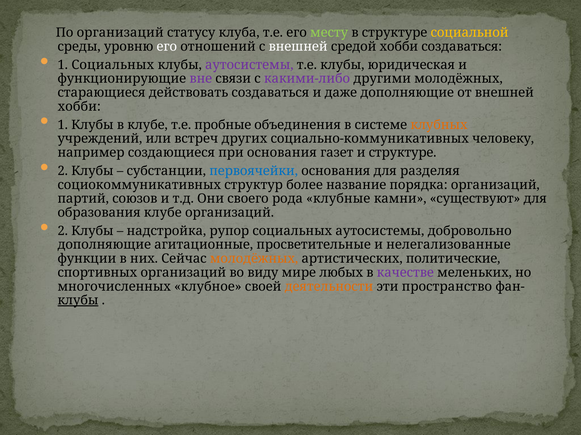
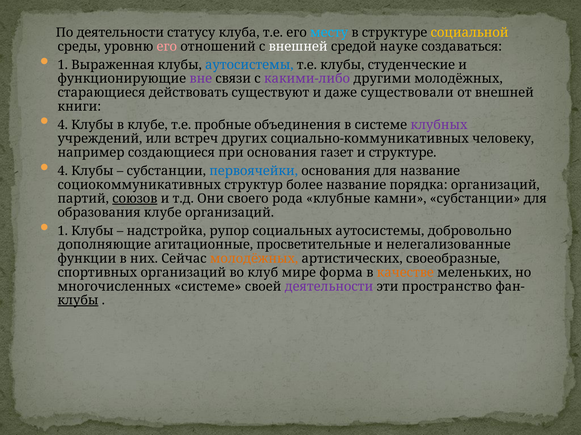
По организаций: организаций -> деятельности (120, 33)
месту colour: light green -> light blue (329, 33)
его colour: white -> pink (167, 47)
средой хобби: хобби -> науке (399, 47)
1 Социальных: Социальных -> Выраженная (113, 65)
аутосистемы colour: purple -> blue (249, 65)
юридическая: юридическая -> студенческие (411, 65)
действовать создаваться: создаваться -> существуют (270, 93)
даже дополняющие: дополняющие -> существовали (407, 93)
хобби: хобби -> книги (79, 107)
1: 1 -> 4 (63, 125)
клубных colour: orange -> purple (439, 125)
2: 2 -> 4 (63, 171)
для разделяя: разделяя -> название (430, 171)
союзов underline: none -> present (135, 199)
камни существуют: существуют -> субстанции (475, 199)
2: 2 -> 1 (63, 231)
политические: политические -> своеобразные (453, 259)
виду: виду -> клуб (263, 273)
любых: любых -> форма (341, 273)
качестве colour: purple -> orange (405, 273)
многочисленных клубное: клубное -> системе (208, 287)
деятельности colour: orange -> purple (329, 287)
